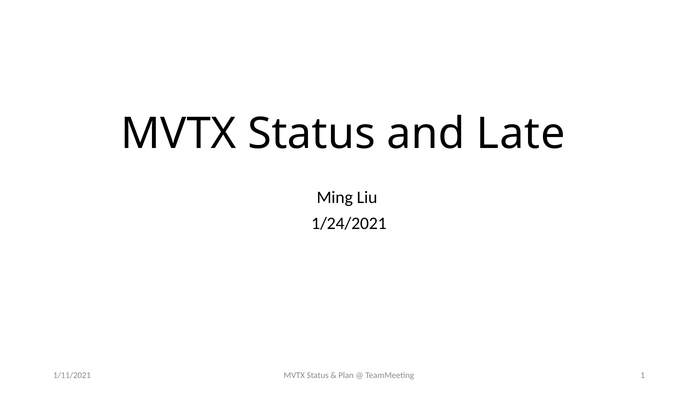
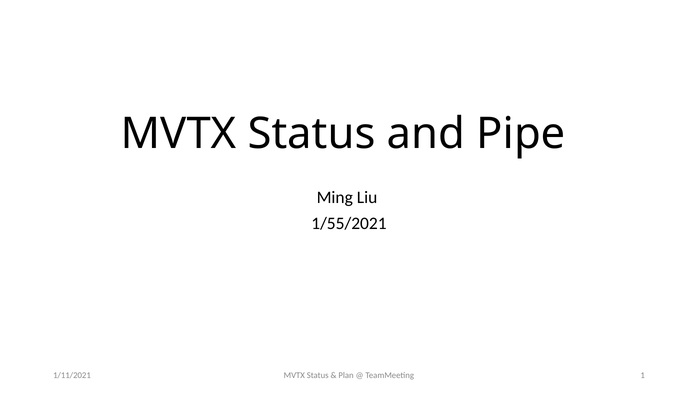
Late: Late -> Pipe (521, 133)
1/24/2021: 1/24/2021 -> 1/55/2021 (349, 223)
